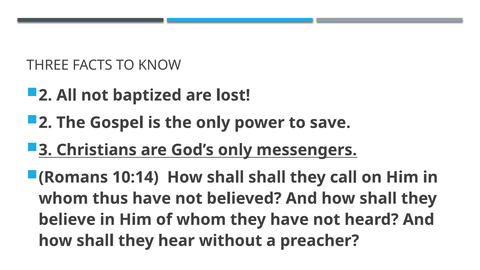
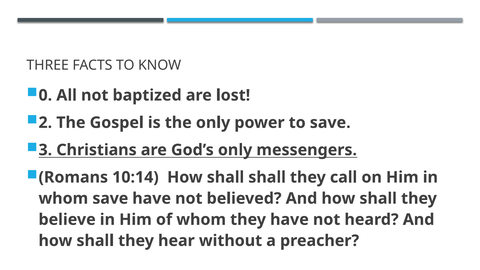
2: 2 -> 0 (45, 95)
whom thus: thus -> save (110, 198)
